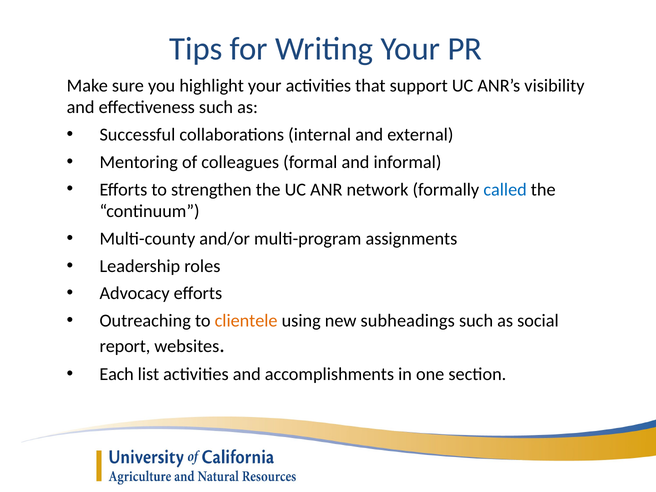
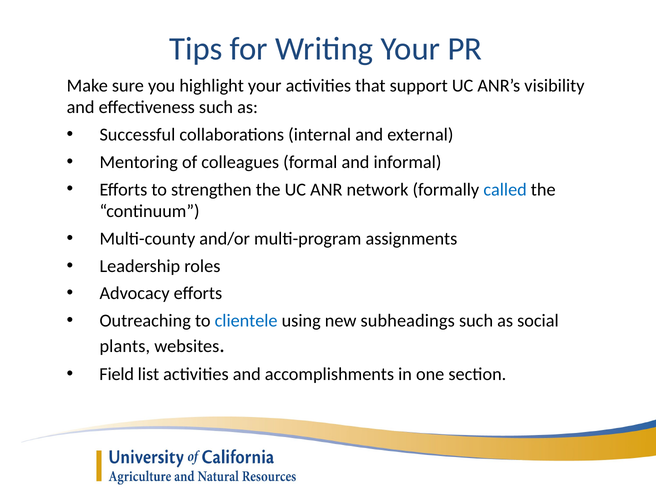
clientele colour: orange -> blue (246, 321)
report: report -> plants (125, 346)
Each: Each -> Field (117, 374)
